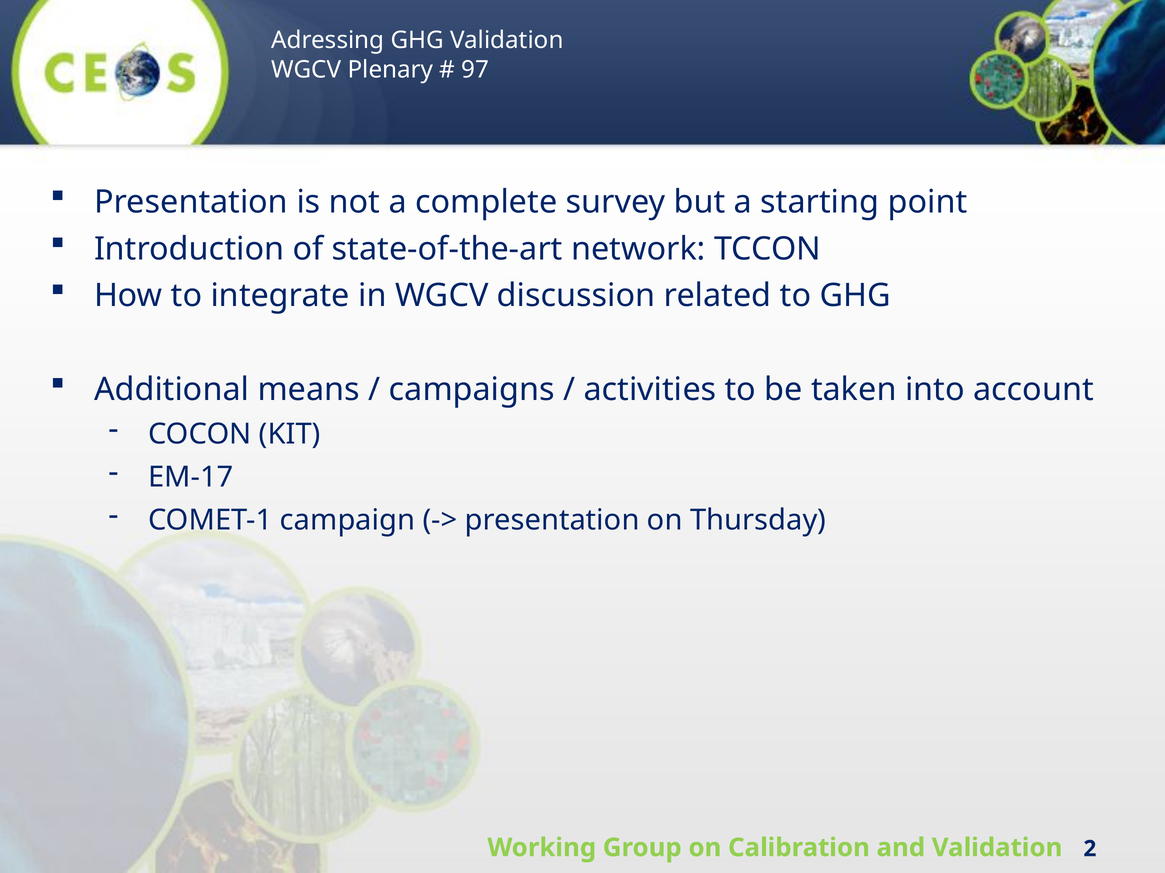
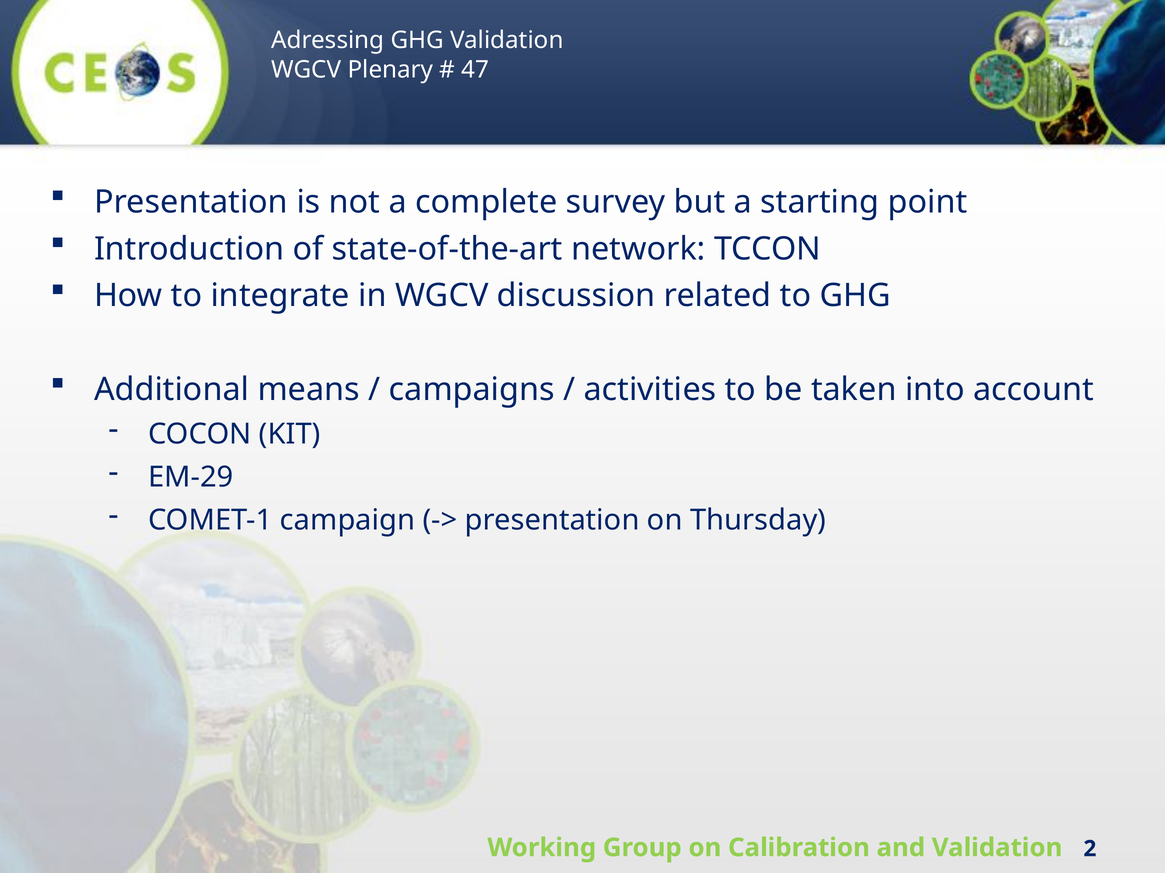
97: 97 -> 47 (475, 70)
EM-17: EM-17 -> EM-29 (191, 478)
